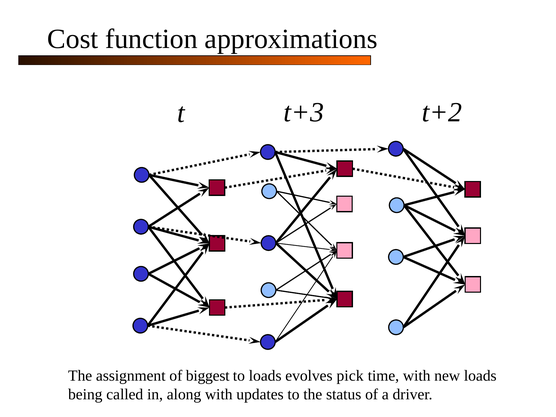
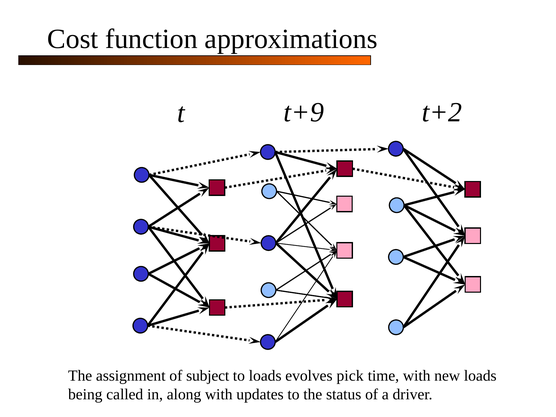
t+3: t+3 -> t+9 (304, 112)
biggest: biggest -> subject (208, 376)
